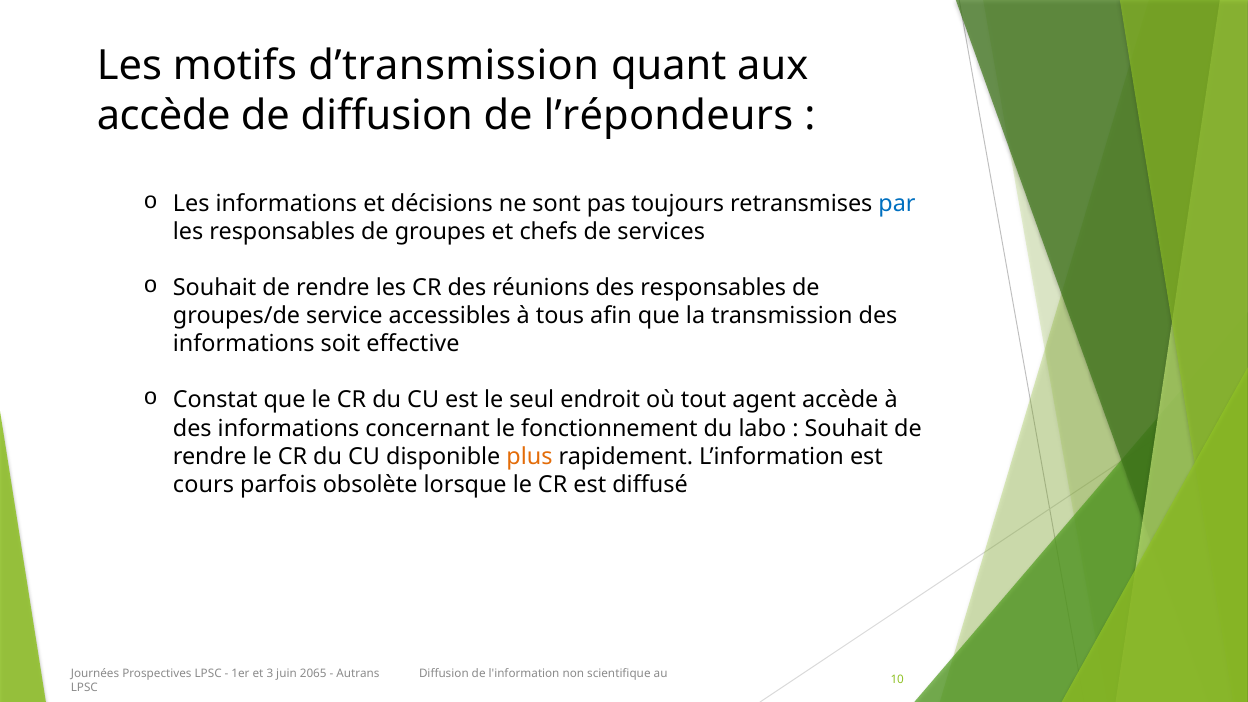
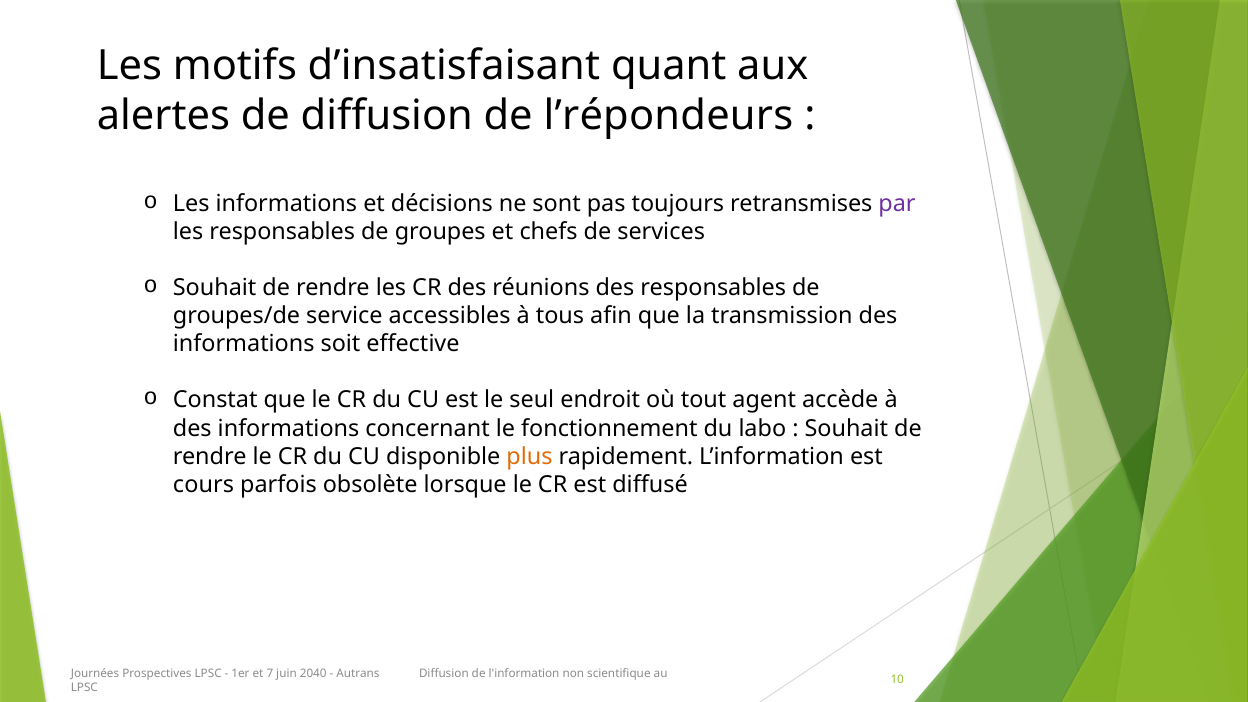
d’transmission: d’transmission -> d’insatisfaisant (454, 66)
accède: accède -> alertes (163, 116)
par colour: blue -> purple (897, 204)
3: 3 -> 7 (270, 673)
2065: 2065 -> 2040 (313, 673)
